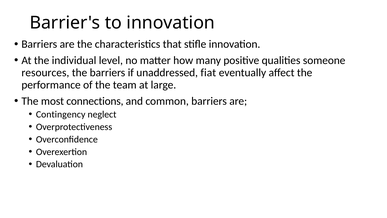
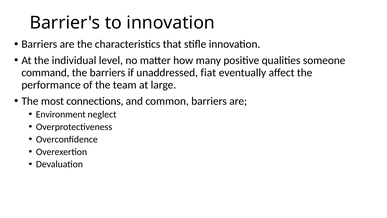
resources: resources -> command (45, 73)
Contingency: Contingency -> Environment (61, 114)
